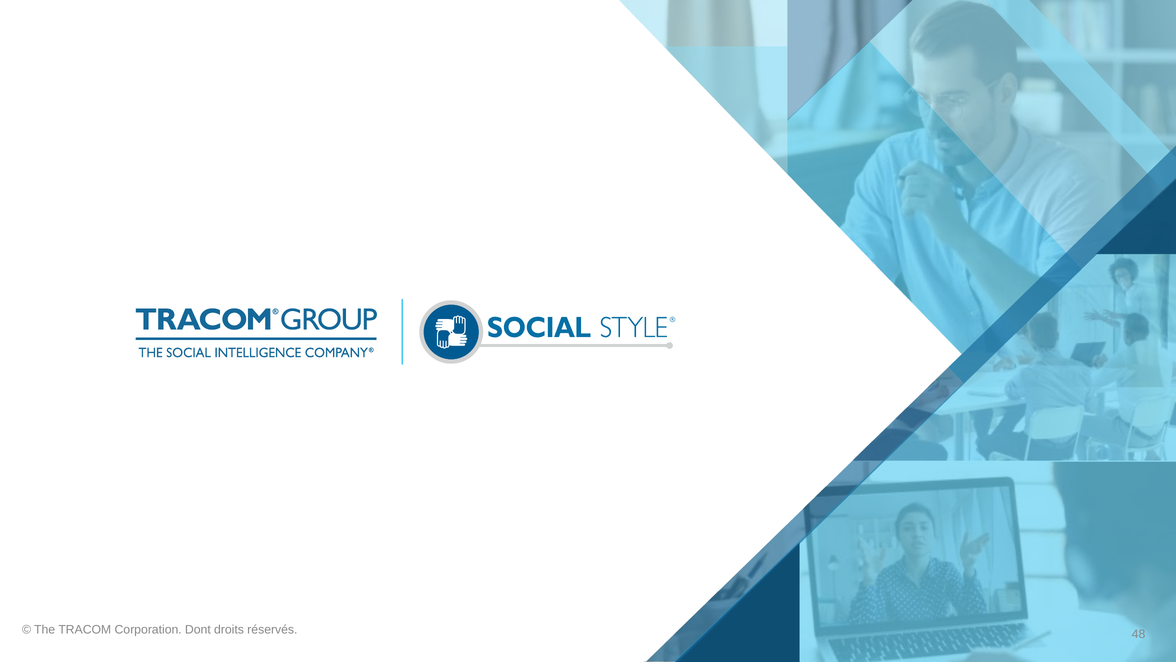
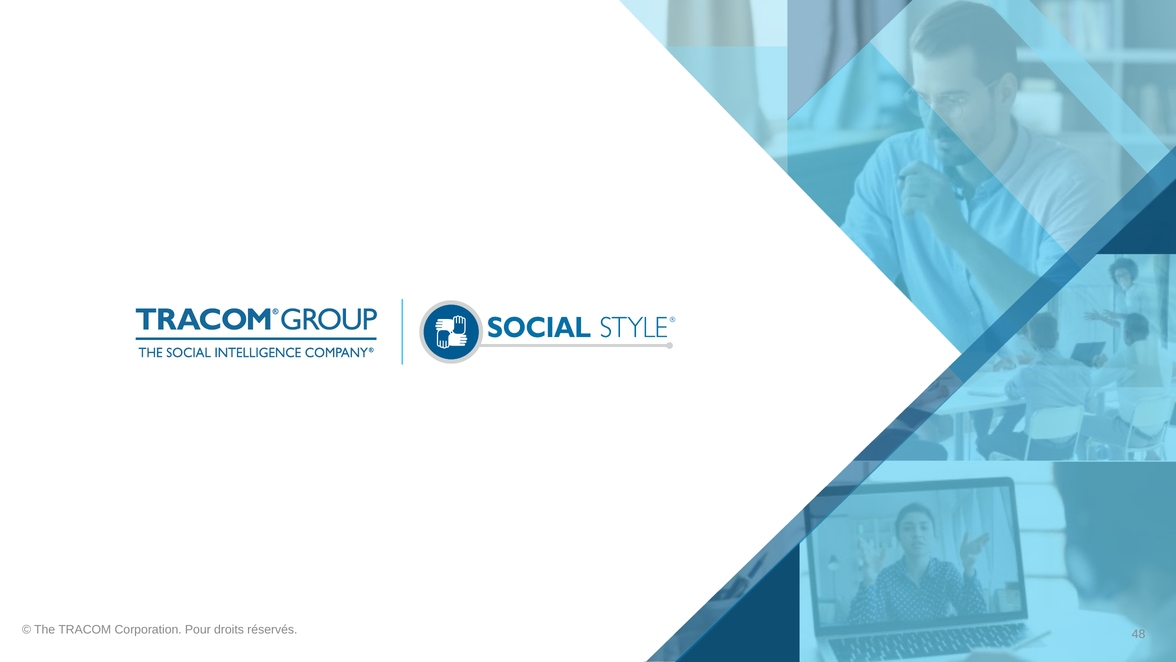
Dont: Dont -> Pour (198, 629)
